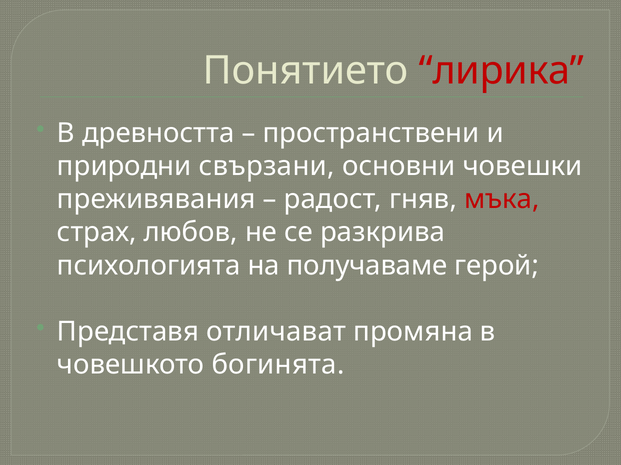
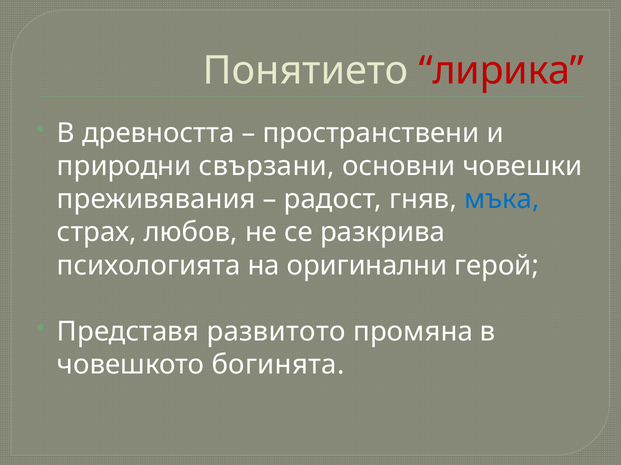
мъка colour: red -> blue (502, 200)
получаваме: получаваме -> оригинални (367, 266)
отличават: отличават -> развитото (276, 332)
